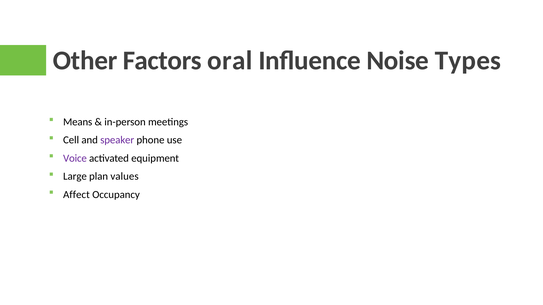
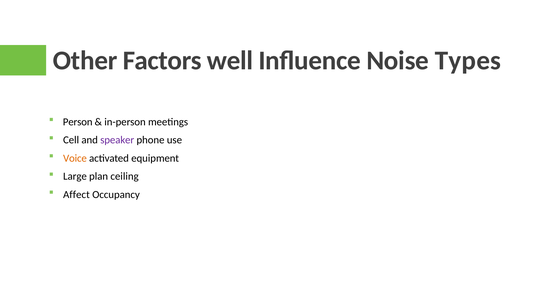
oral: oral -> well (230, 60)
Means: Means -> Person (78, 122)
Voice colour: purple -> orange (75, 158)
values: values -> ceiling (125, 177)
